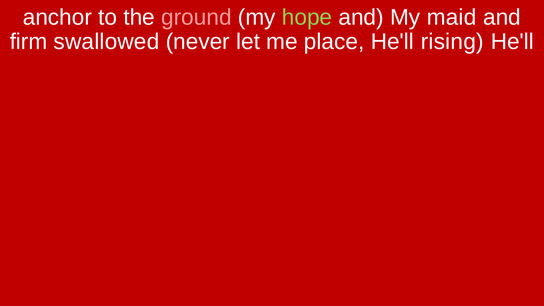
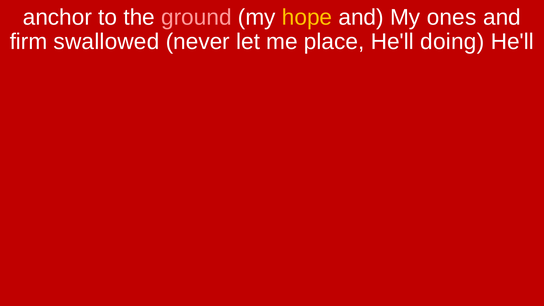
hope colour: light green -> yellow (307, 17)
maid: maid -> ones (452, 17)
rising: rising -> doing (452, 42)
